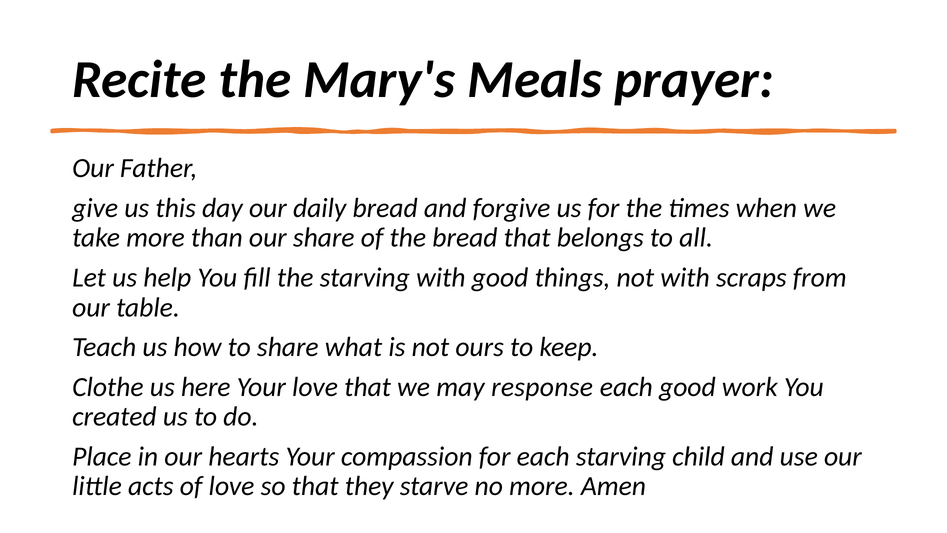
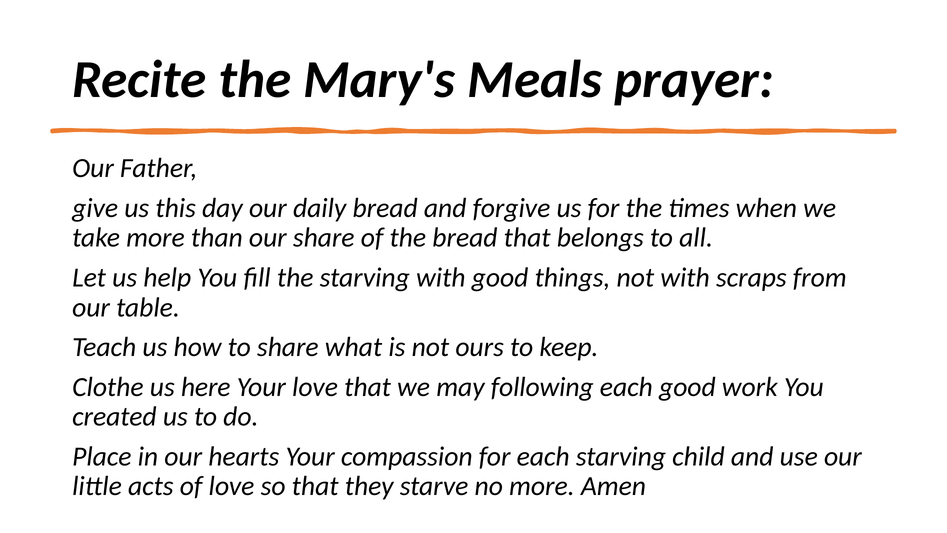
response: response -> following (542, 387)
